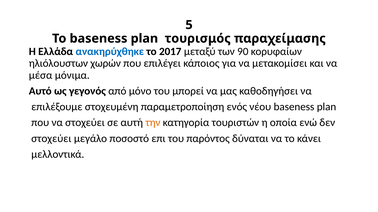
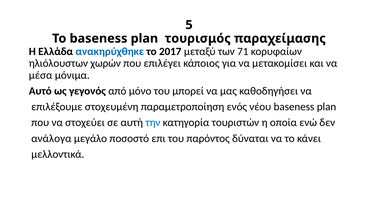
90: 90 -> 71 (243, 52)
την colour: orange -> blue (153, 123)
στοχεύει: στοχεύει -> ανάλογα (51, 139)
